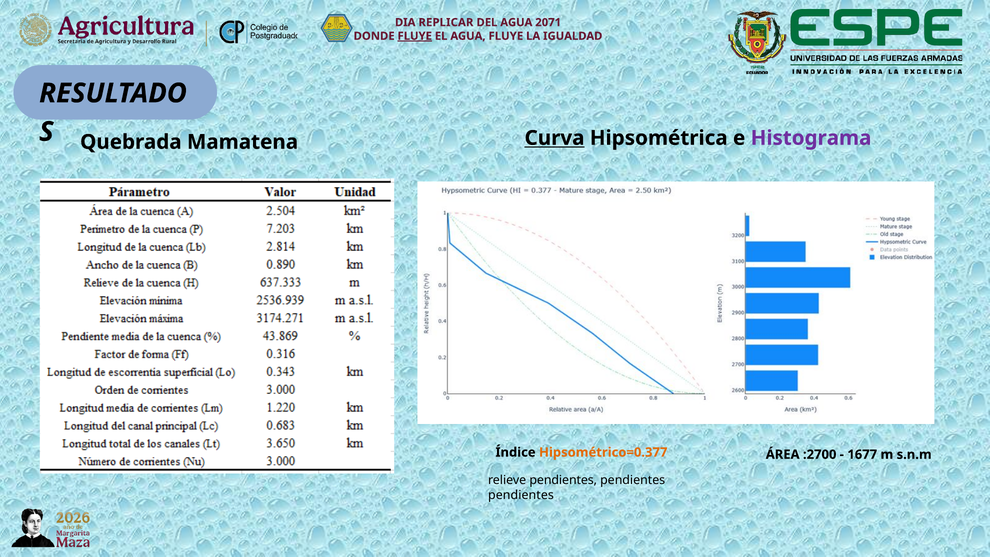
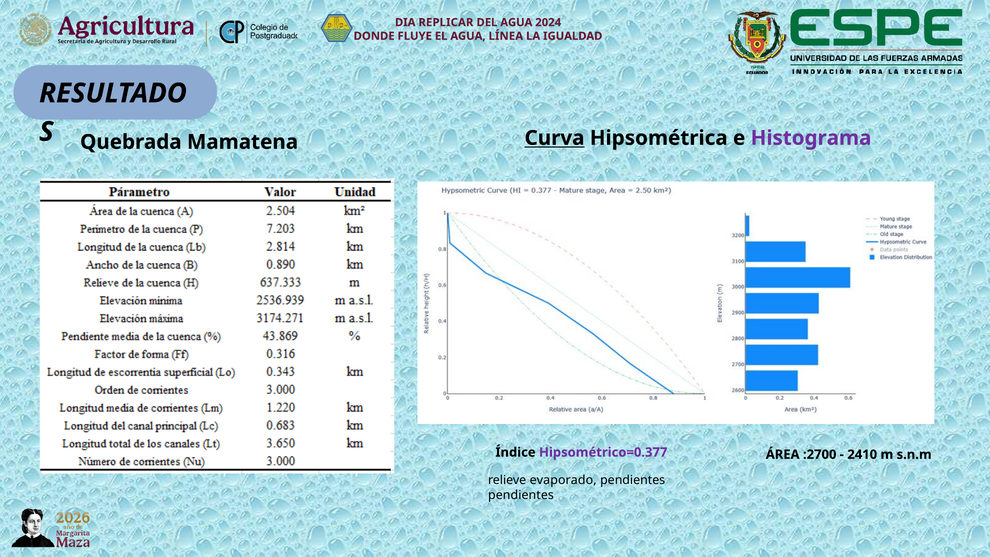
2071: 2071 -> 2024 (548, 22)
FLUYE underline: present -> none (415, 36)
AGUA FLUYE: FLUYE -> LÍNEA (506, 36)
Hipsométrico=0.377 colour: orange -> purple (603, 452)
1677: 1677 -> 2410 (862, 454)
relieve pendientes: pendientes -> evaporado (563, 480)
